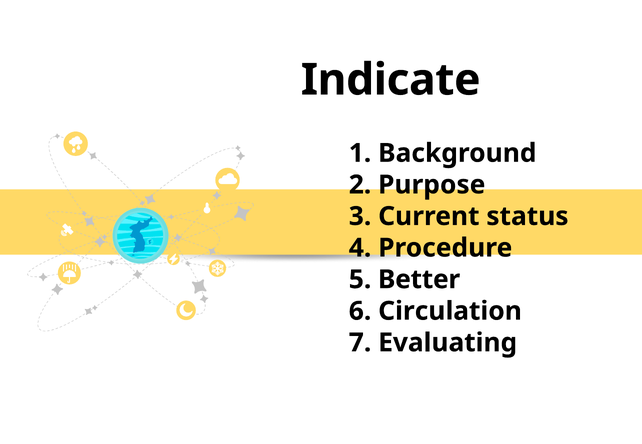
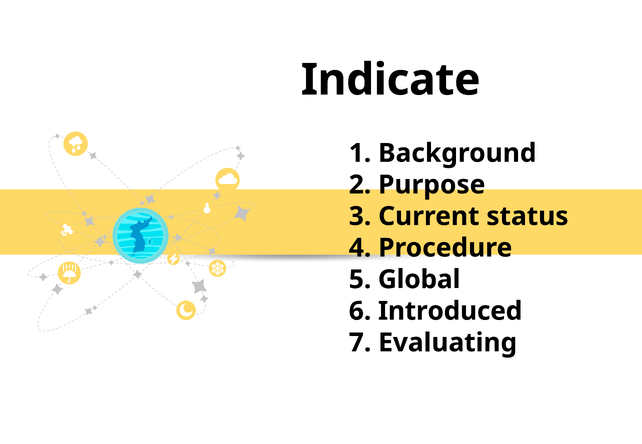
Better: Better -> Global (419, 280)
Circulation: Circulation -> Introduced (450, 311)
